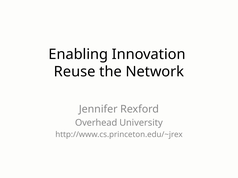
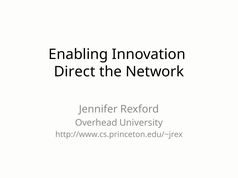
Reuse: Reuse -> Direct (75, 72)
